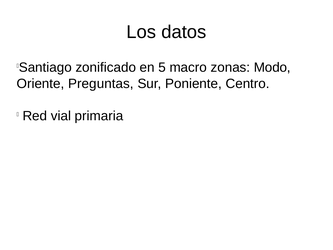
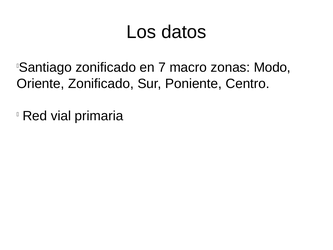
5: 5 -> 7 (162, 67)
Oriente Preguntas: Preguntas -> Zonificado (101, 84)
